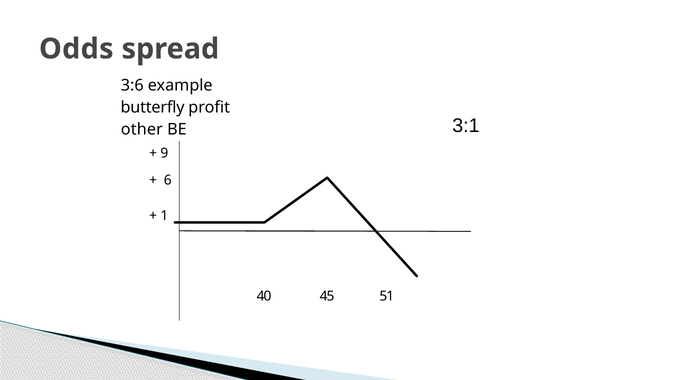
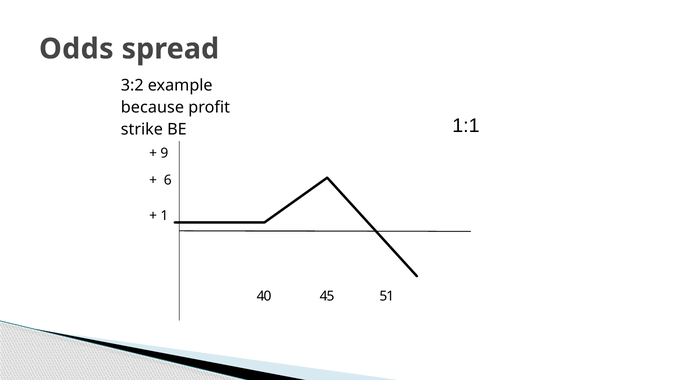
3:6: 3:6 -> 3:2 (132, 85)
butterfly: butterfly -> because (152, 107)
other: other -> strike (142, 129)
3:1: 3:1 -> 1:1 (466, 125)
